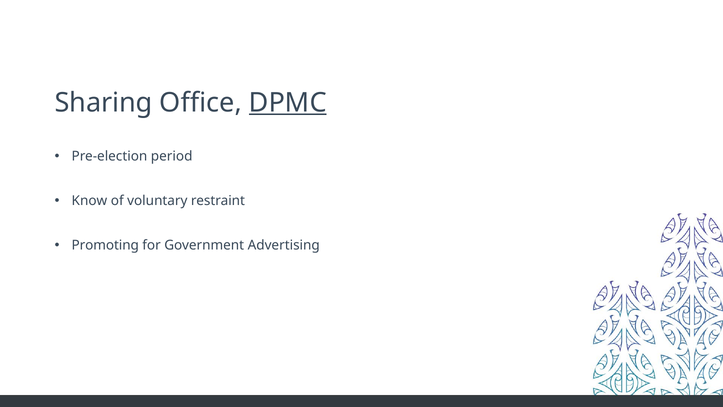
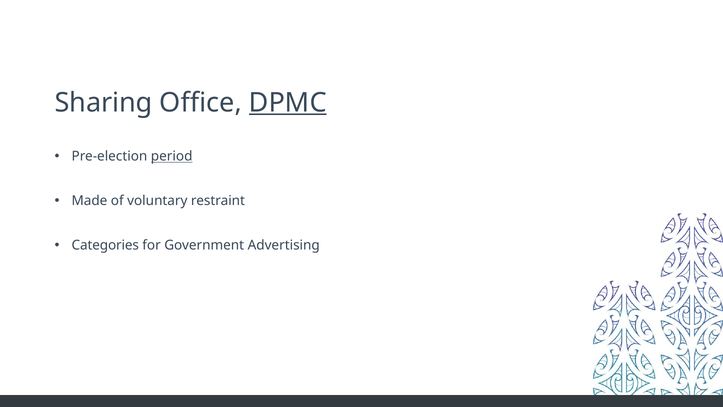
period underline: none -> present (172, 156)
Know: Know -> Made (89, 201)
Promoting: Promoting -> Categories (105, 245)
